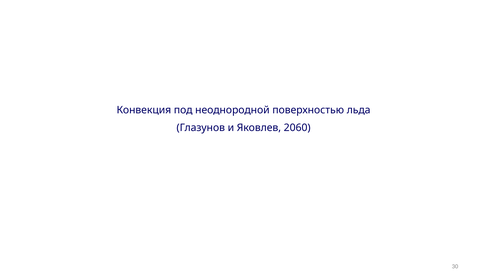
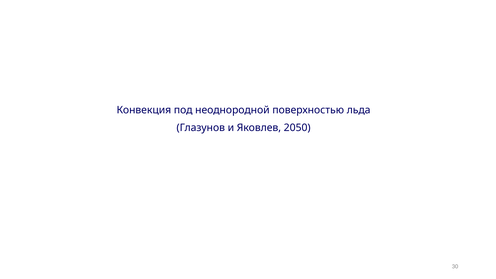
2060: 2060 -> 2050 (297, 128)
